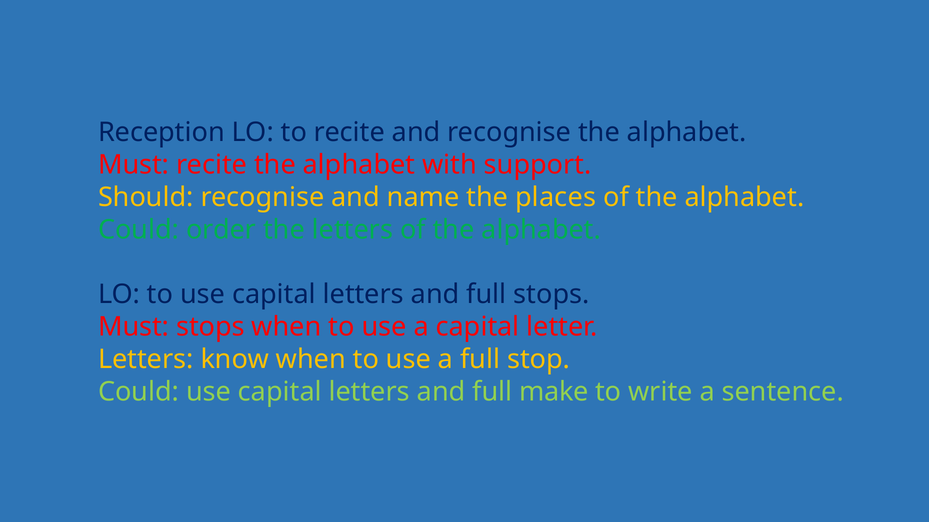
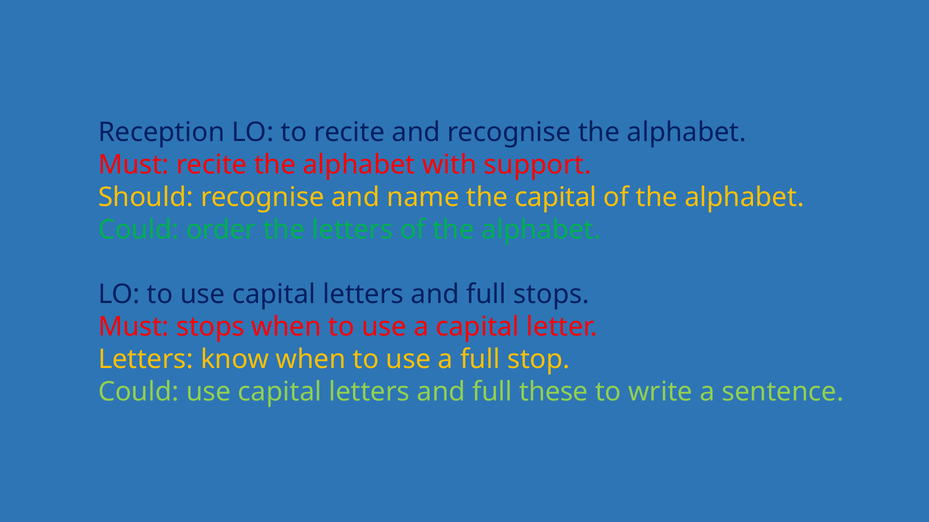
the places: places -> capital (556, 197)
make: make -> these (554, 392)
